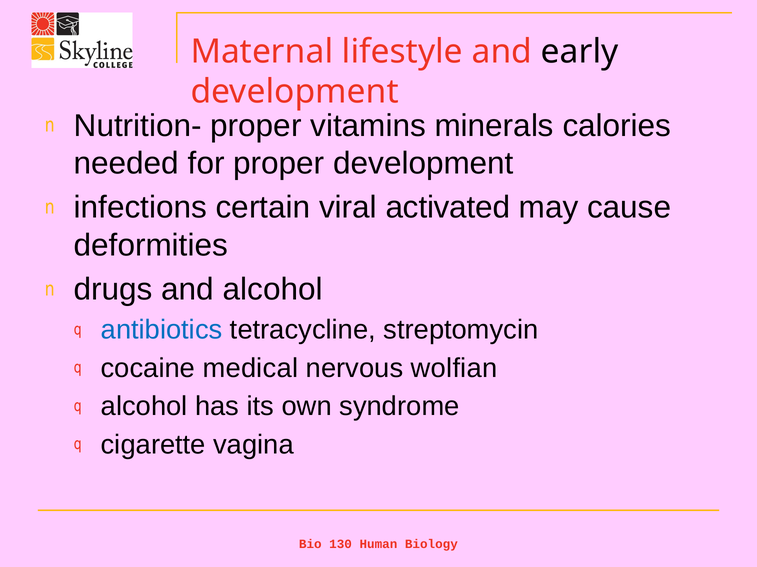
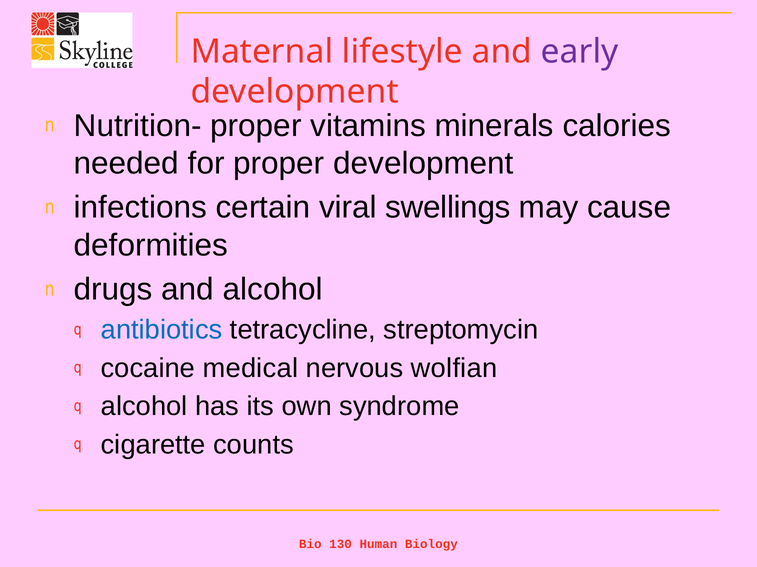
early colour: black -> purple (580, 52)
activated: activated -> swellings (448, 208)
vagina: vagina -> counts (254, 445)
